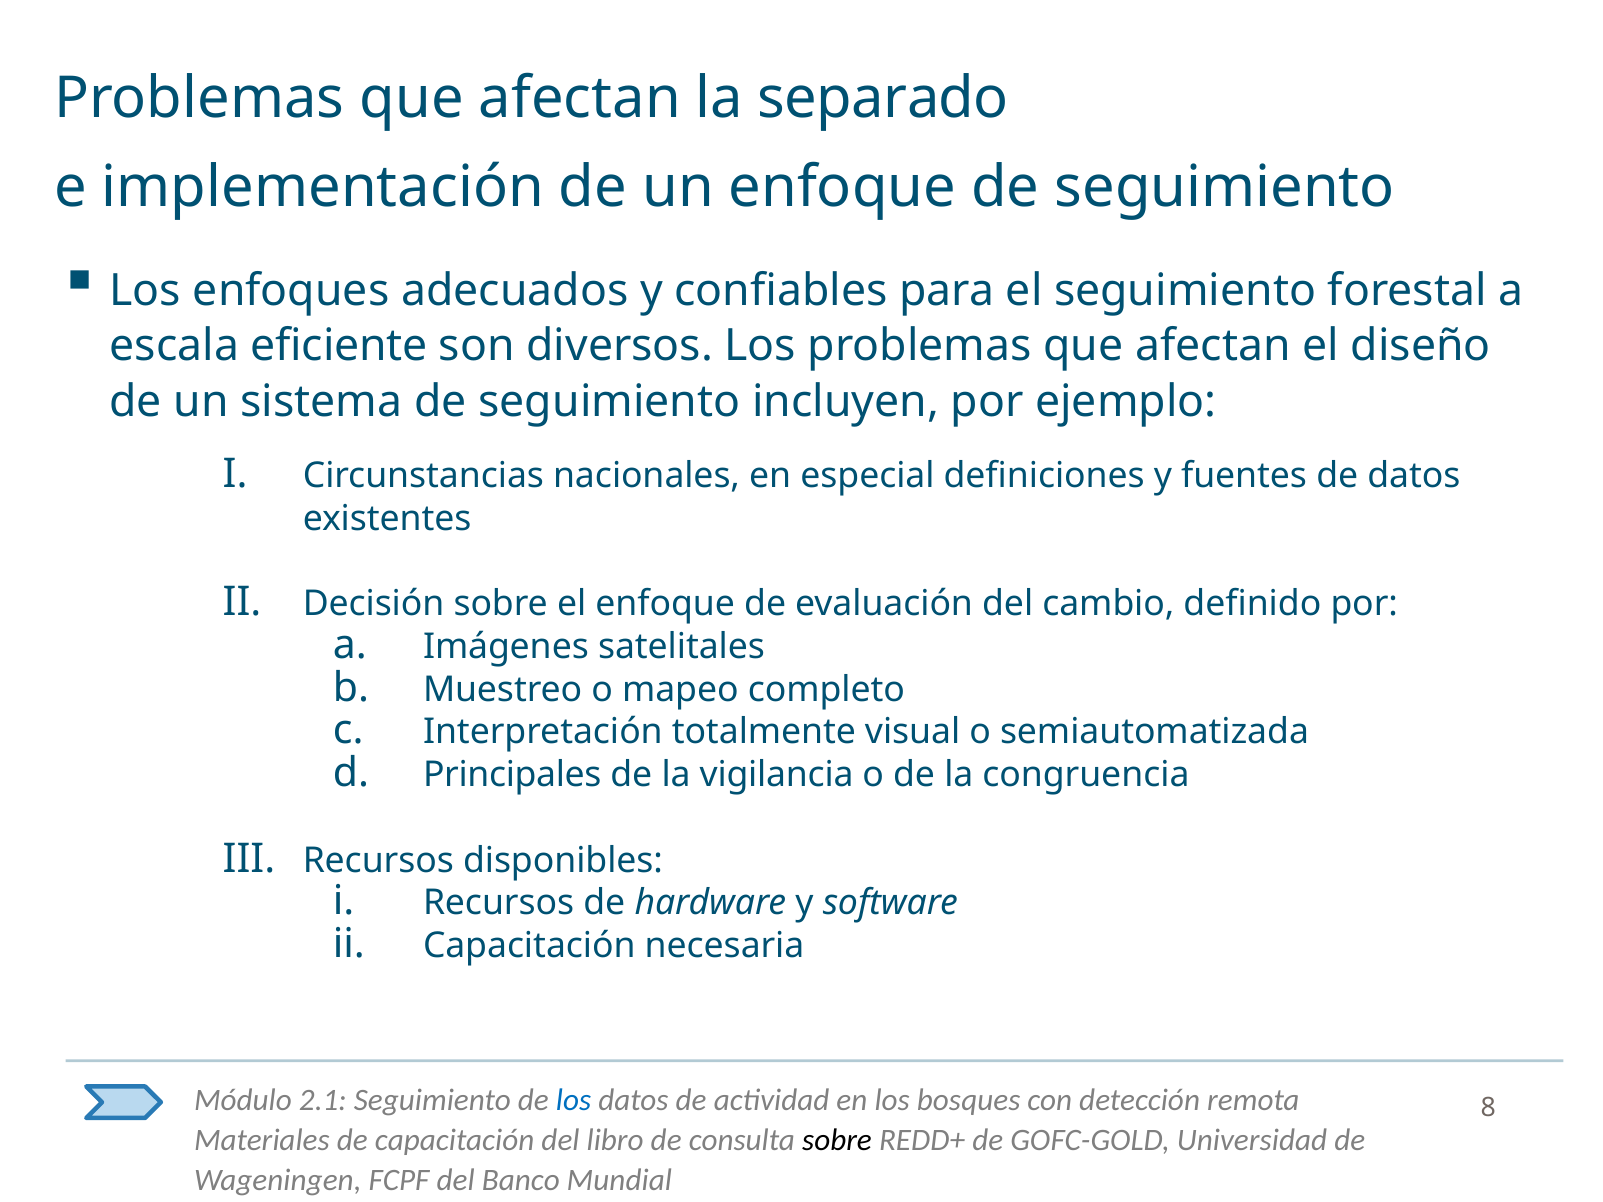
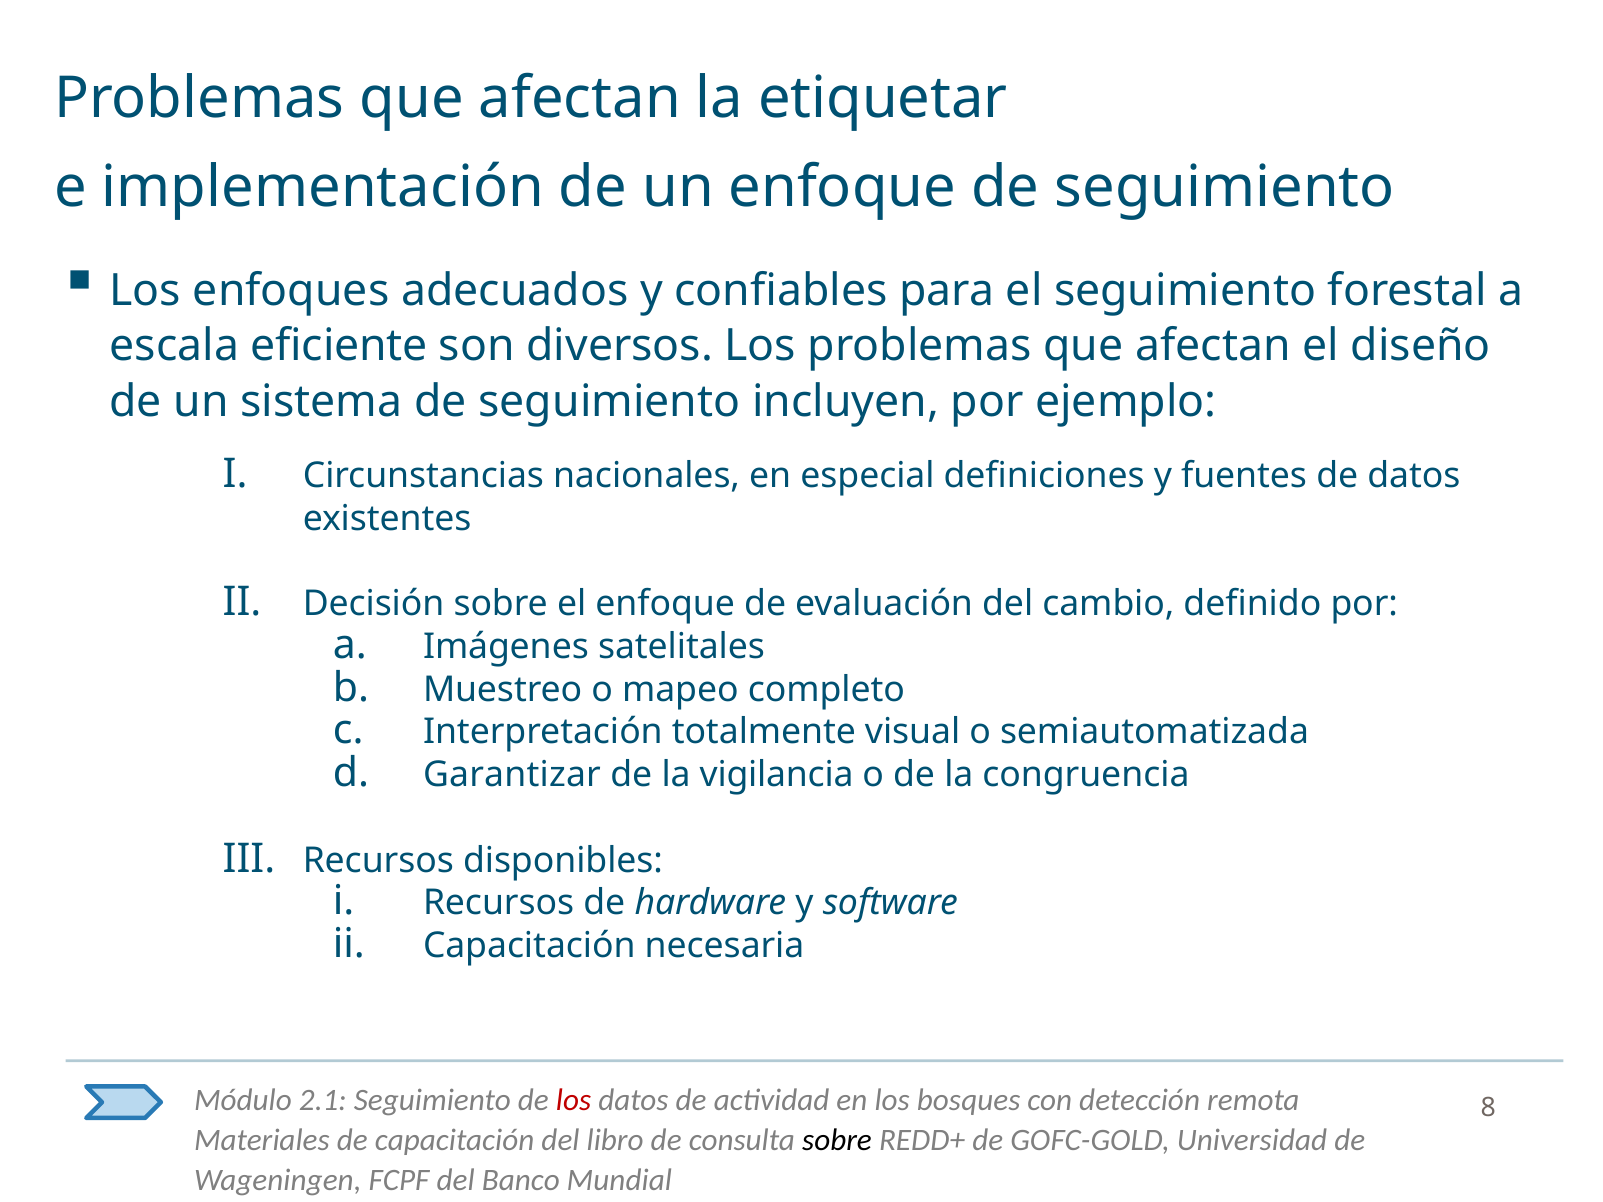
separado: separado -> etiquetar (883, 98)
Principales: Principales -> Garantizar (512, 775)
los colour: blue -> red (574, 1101)
